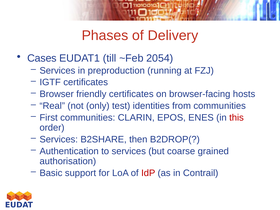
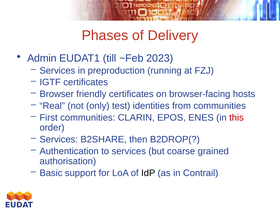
Cases: Cases -> Admin (42, 58)
2054: 2054 -> 2023 (160, 58)
IdP colour: red -> black (148, 173)
